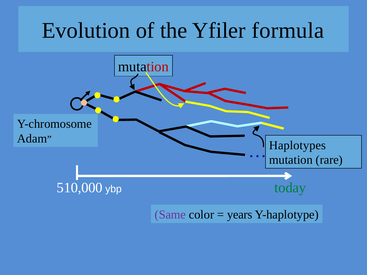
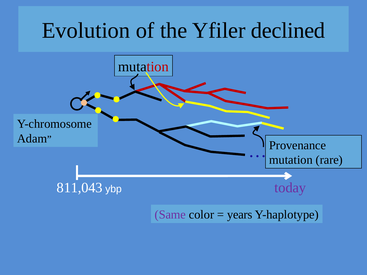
formula: formula -> declined (288, 31)
Haplotypes: Haplotypes -> Provenance (298, 145)
510,000: 510,000 -> 811,043 (80, 188)
today colour: green -> purple (290, 188)
